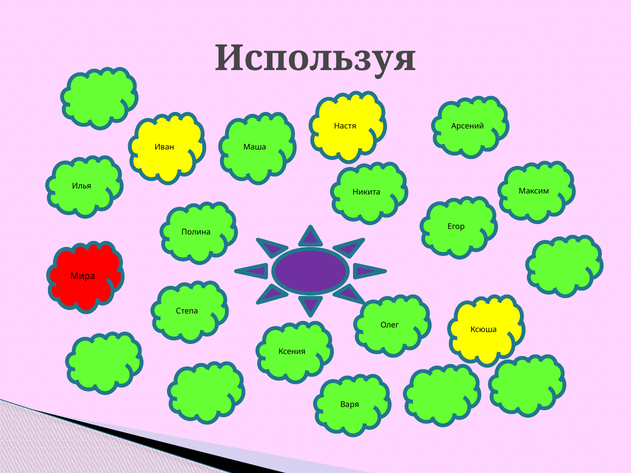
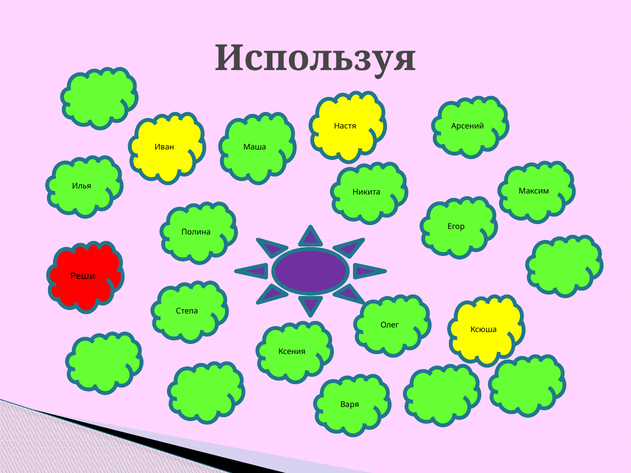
Мира: Мира -> Реши (83, 276)
